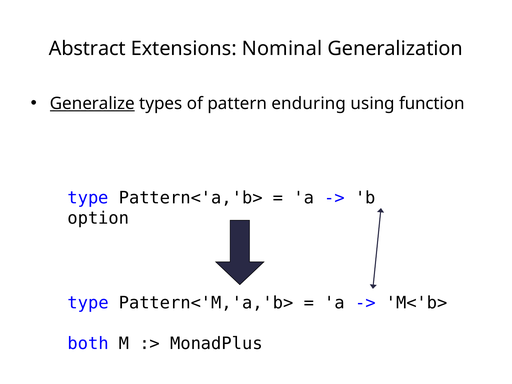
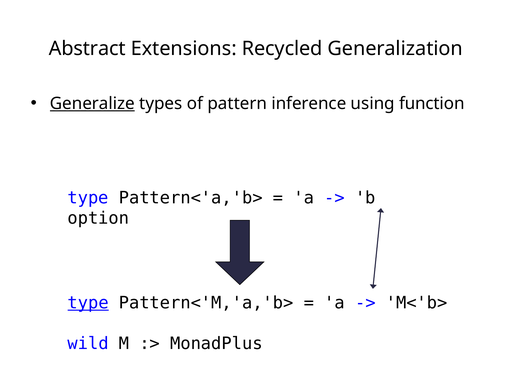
Nominal: Nominal -> Recycled (282, 49)
enduring: enduring -> inference (309, 104)
type underline: none -> present (88, 303)
both: both -> wild (88, 344)
